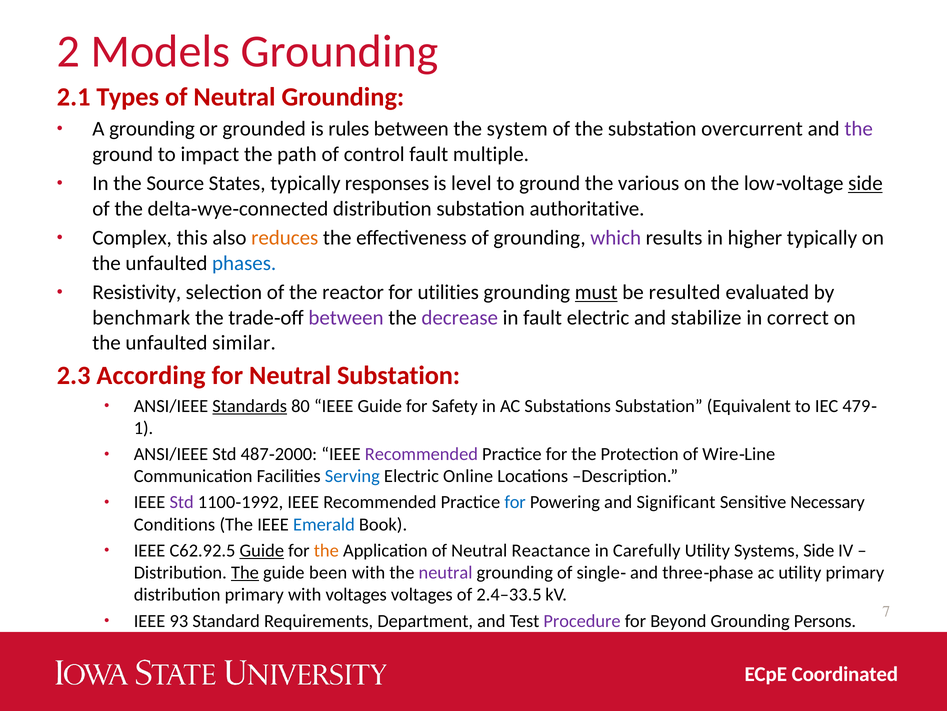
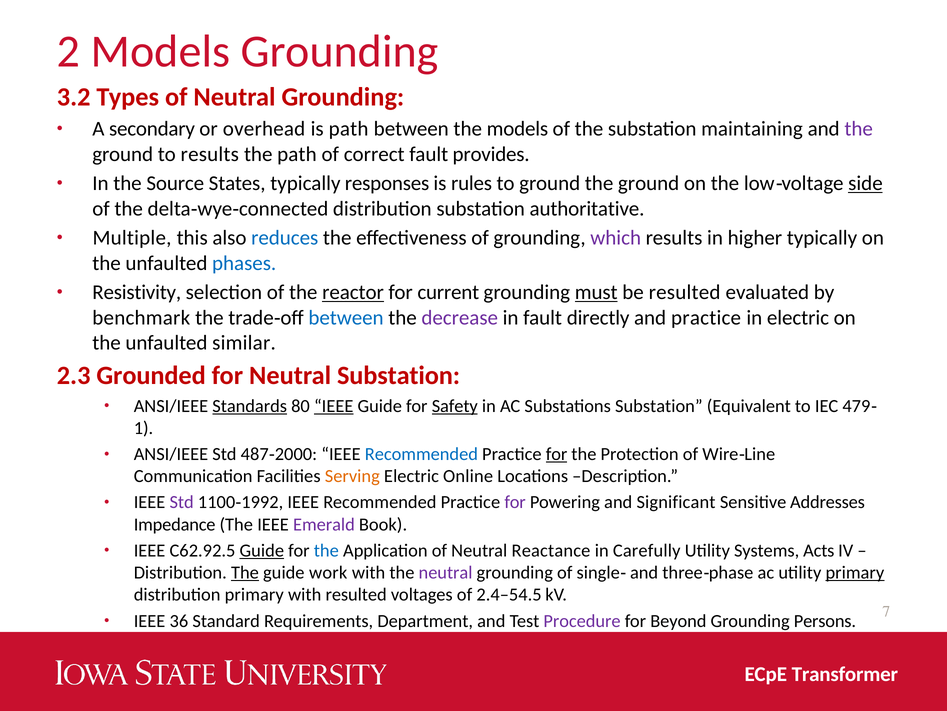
2.1: 2.1 -> 3.2 (74, 97)
A grounding: grounding -> secondary (152, 129)
grounded: grounded -> overhead (264, 129)
is rules: rules -> path (349, 129)
the system: system -> models (517, 129)
overcurrent: overcurrent -> maintaining (752, 129)
to impact: impact -> results (210, 154)
control: control -> correct (374, 154)
multiple: multiple -> provides (491, 154)
level: level -> rules (472, 183)
ground the various: various -> ground (649, 183)
Complex: Complex -> Multiple (132, 238)
reduces colour: orange -> blue (285, 238)
reactor underline: none -> present (353, 292)
utilities: utilities -> current (448, 292)
between colour: purple -> blue (346, 317)
fault electric: electric -> directly (598, 317)
and stabilize: stabilize -> practice (706, 317)
in correct: correct -> electric (798, 317)
According: According -> Grounded (151, 375)
IEEE underline: none -> present (334, 406)
Safety underline: none -> present (455, 406)
Recommended colour: purple -> blue (421, 454)
for underline: none -> present (557, 454)
Serving colour: blue -> orange (352, 476)
for colour: blue -> purple (515, 502)
Necessary: Necessary -> Addresses (827, 502)
Conditions: Conditions -> Impedance (175, 524)
Emerald colour: blue -> purple (324, 524)
the colour: orange -> blue (326, 550)
Systems Side: Side -> Acts (819, 550)
been: been -> work (328, 572)
primary underline: none -> present (855, 572)
with voltages: voltages -> resulted (356, 594)
2.4–33.5: 2.4–33.5 -> 2.4–54.5 (509, 594)
93: 93 -> 36 (179, 620)
Coordinated: Coordinated -> Transformer (845, 674)
